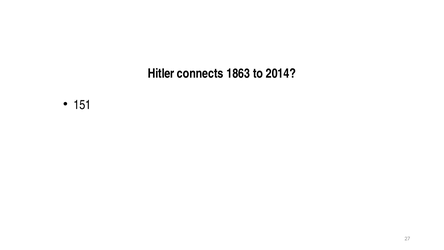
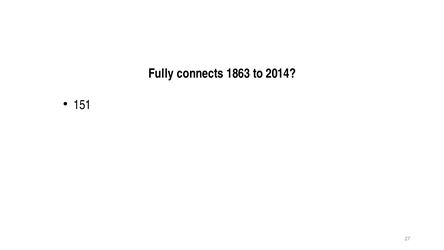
Hitler: Hitler -> Fully (161, 74)
